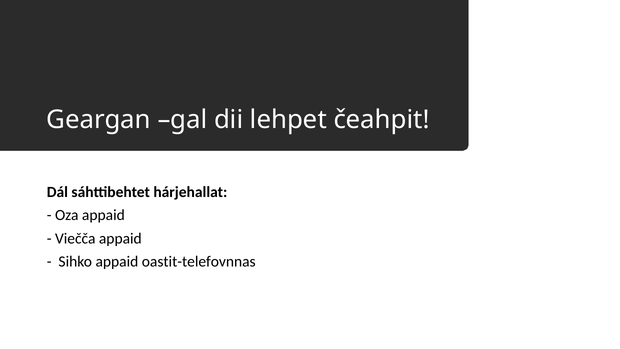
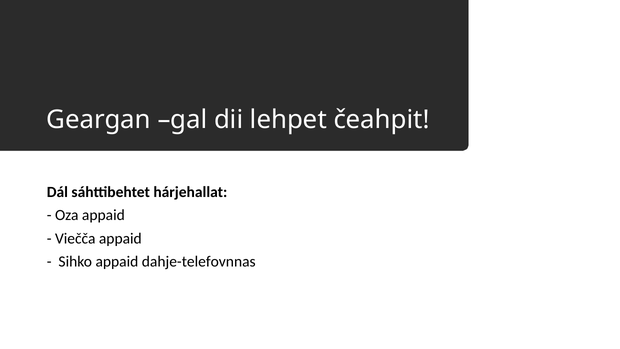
oastit-telefovnnas: oastit-telefovnnas -> dahje-telefovnnas (199, 262)
